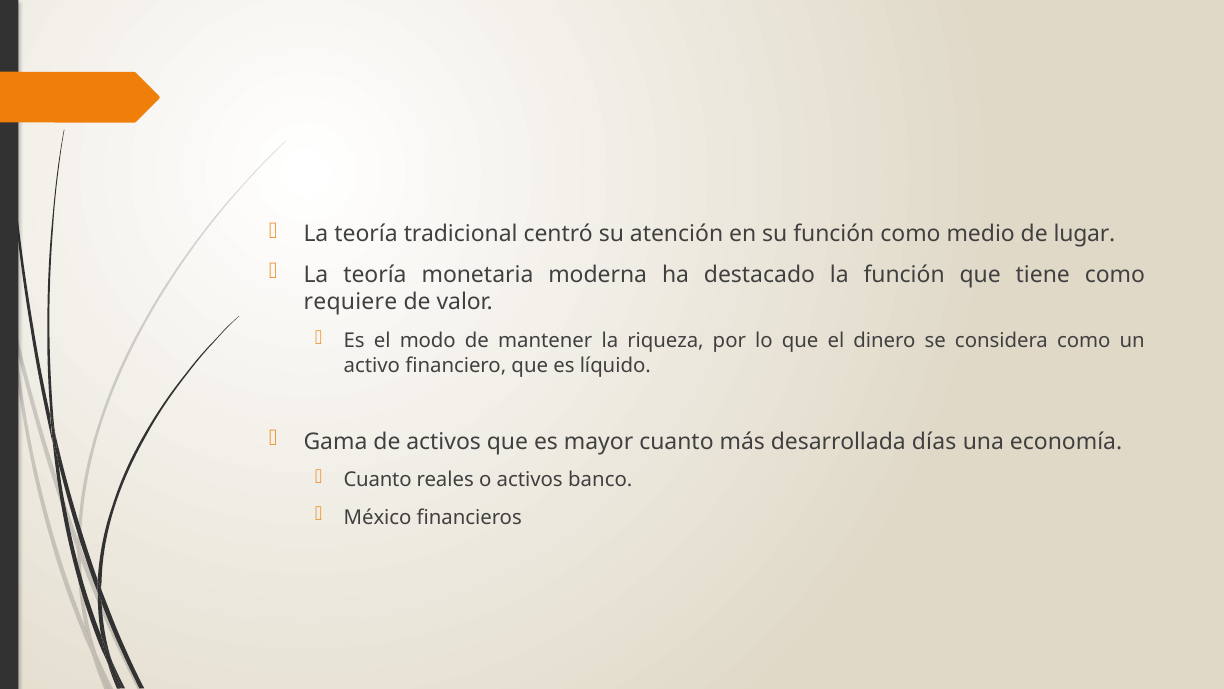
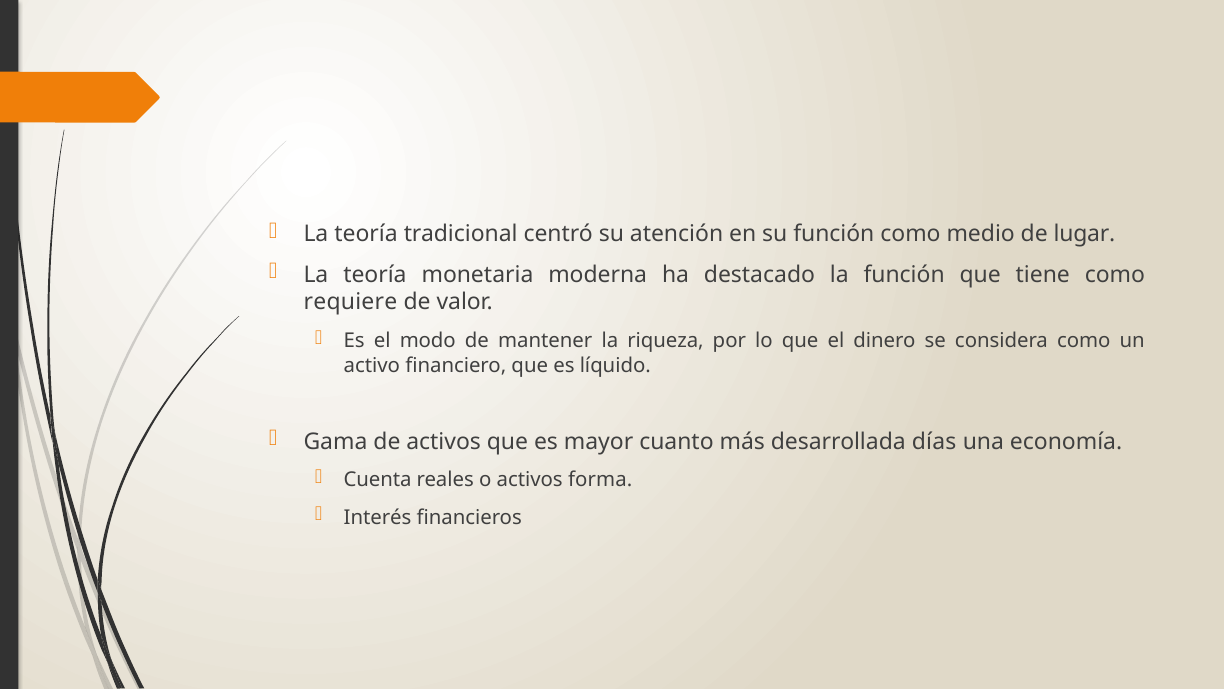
Cuanto: Cuanto -> Cuenta (378, 480)
banco: banco -> forma (600, 480)
México: México -> Interés (378, 517)
